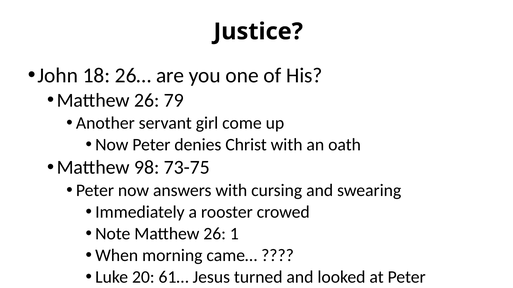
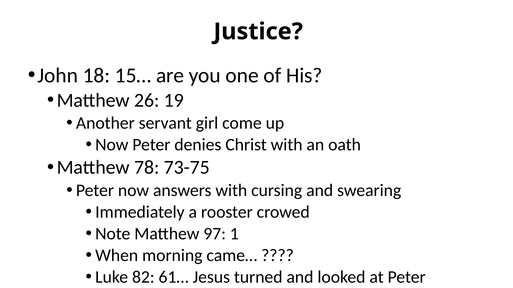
26…: 26… -> 15… (133, 75)
79: 79 -> 19 (174, 100)
98: 98 -> 78 (147, 168)
Note Matthew 26: 26 -> 97 (215, 234)
20: 20 -> 82 (143, 278)
